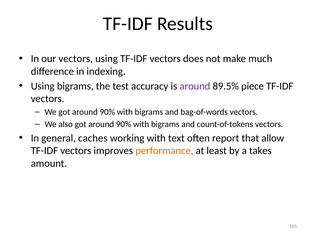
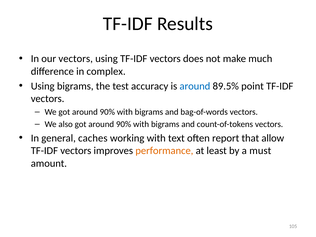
indexing: indexing -> complex (106, 71)
around colour: purple -> blue (195, 86)
piece: piece -> point (253, 86)
takes: takes -> must (260, 151)
